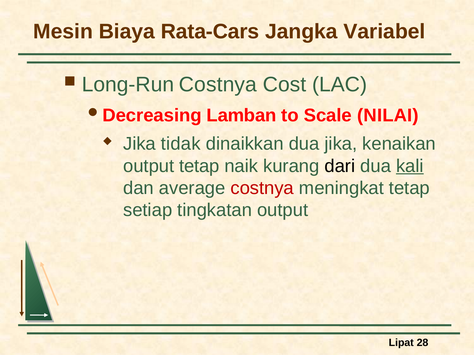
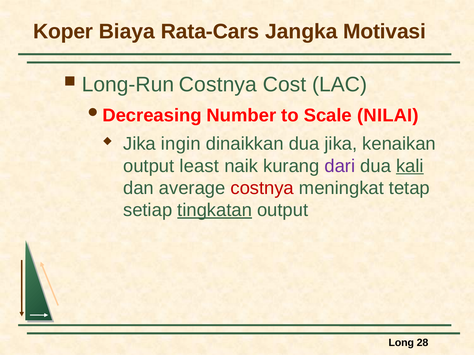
Mesin: Mesin -> Koper (63, 32)
Variabel: Variabel -> Motivasi (385, 32)
Lamban: Lamban -> Number (241, 115)
tidak: tidak -> ingin (181, 144)
output tetap: tetap -> least (199, 166)
dari colour: black -> purple (340, 166)
tingkatan underline: none -> present (215, 210)
Lipat: Lipat -> Long (401, 343)
